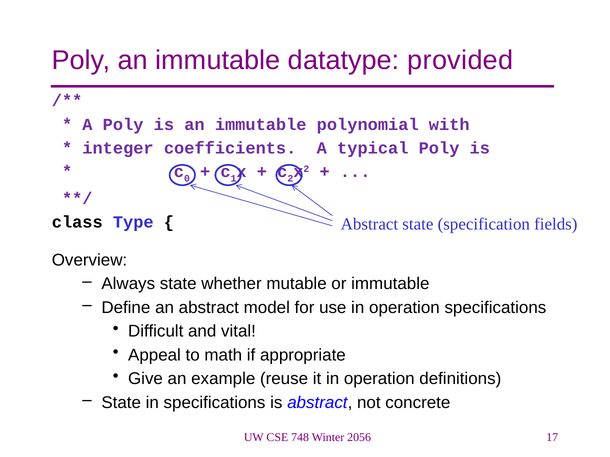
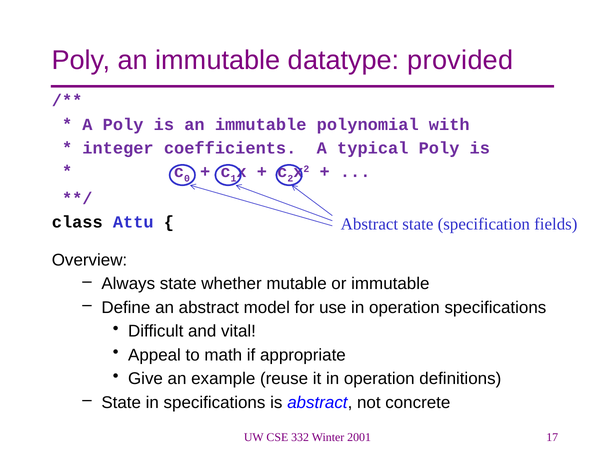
Type: Type -> Attu (133, 222)
748: 748 -> 332 (300, 438)
2056: 2056 -> 2001 (359, 438)
